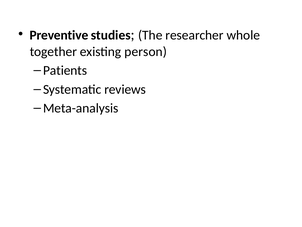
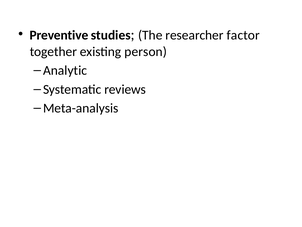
whole: whole -> factor (243, 35)
Patients: Patients -> Analytic (65, 70)
